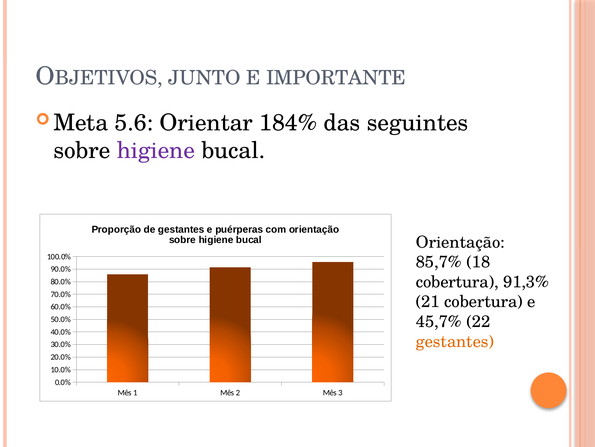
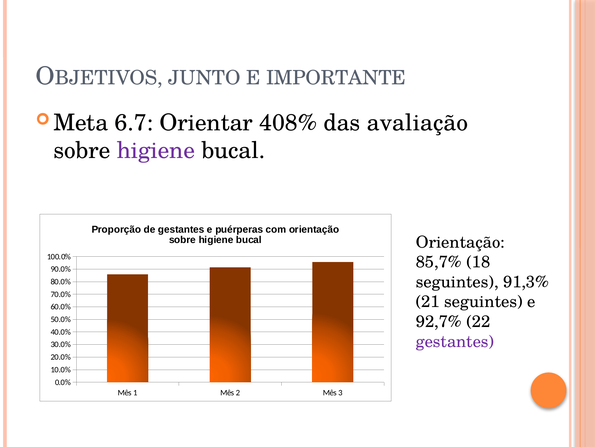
5.6: 5.6 -> 6.7 (134, 123)
184%: 184% -> 408% (288, 123)
seguintes: seguintes -> avaliação (417, 123)
cobertura: cobertura -> seguintes (457, 282)
21 cobertura: cobertura -> seguintes (483, 301)
45,7%: 45,7% -> 92,7% (439, 321)
gestantes colour: orange -> purple (455, 341)
